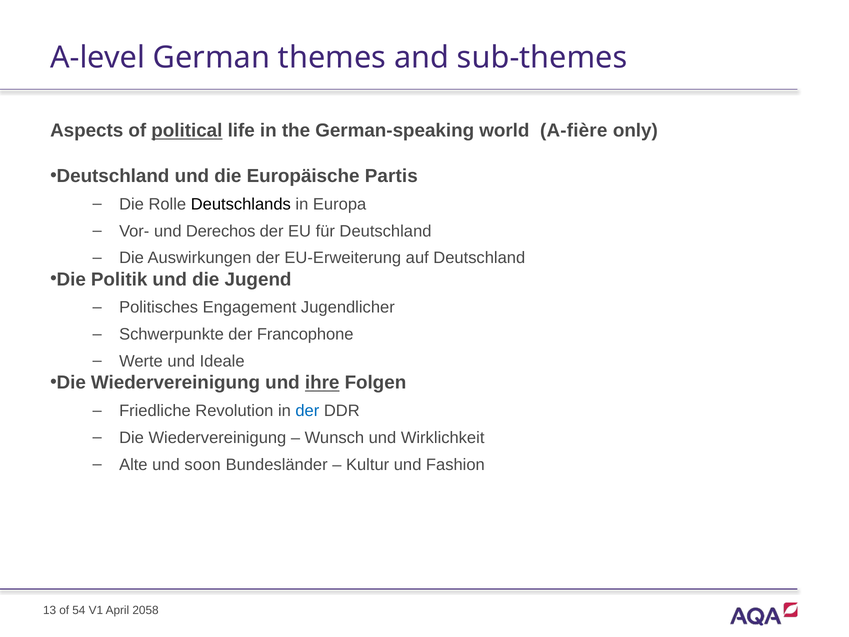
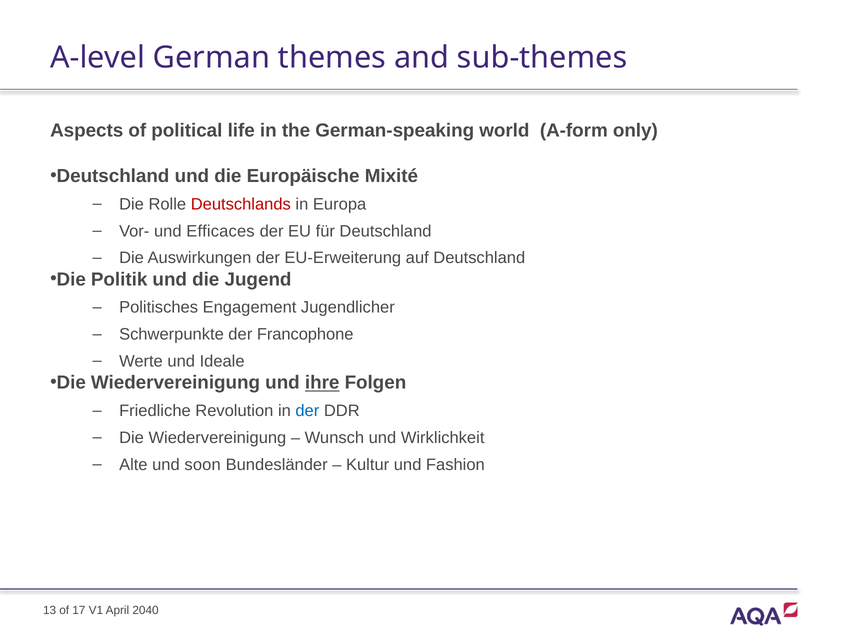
political underline: present -> none (187, 131)
A-fière: A-fière -> A-form (574, 131)
Partis: Partis -> Mixité (391, 176)
Deutschlands colour: black -> red (241, 204)
Derechos: Derechos -> Efficaces (220, 231)
54: 54 -> 17 (79, 610)
2058: 2058 -> 2040 (146, 610)
